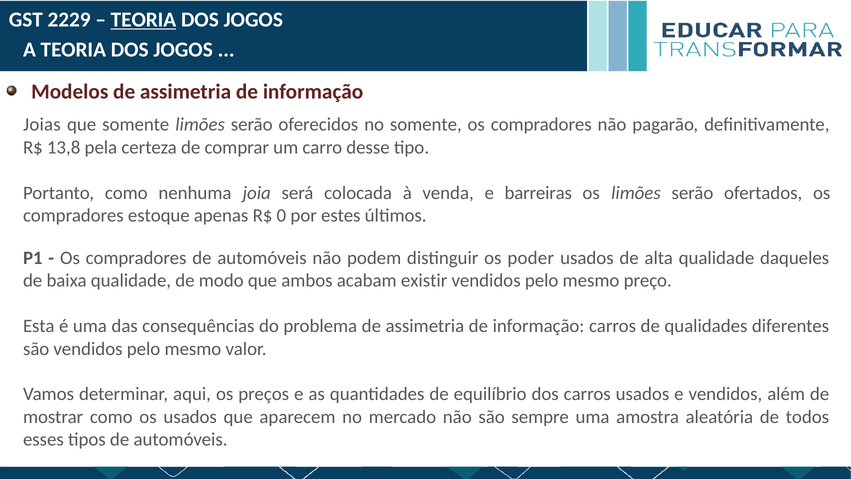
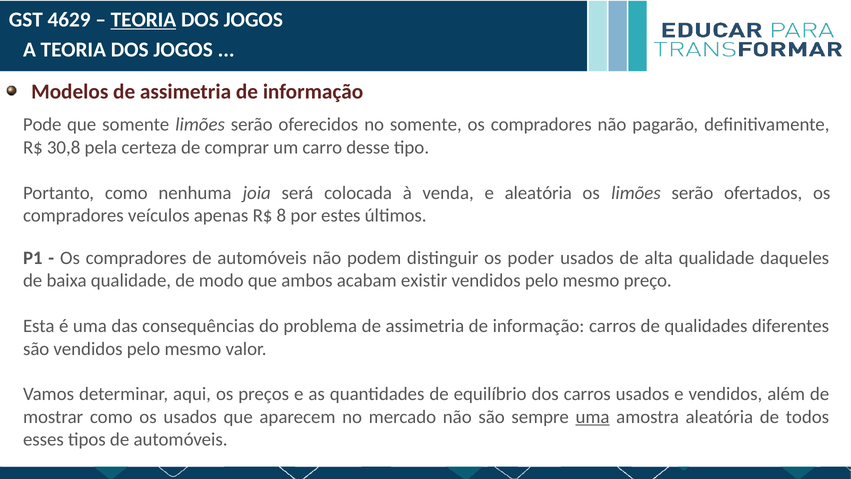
2229: 2229 -> 4629 (69, 20)
Joias: Joias -> Pode (42, 125)
13,8: 13,8 -> 30,8 (64, 147)
e barreiras: barreiras -> aleatória (538, 193)
estoque: estoque -> veículos (159, 215)
0: 0 -> 8 (281, 215)
uma underline: none -> present (593, 417)
